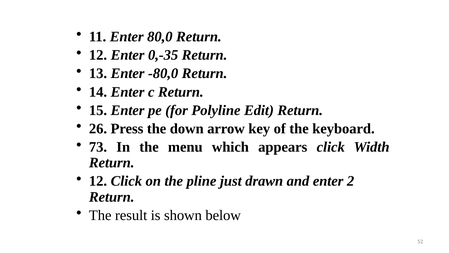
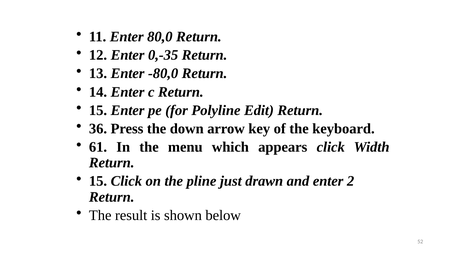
26: 26 -> 36 (98, 128)
73: 73 -> 61 (98, 147)
12: 12 -> 15 (98, 181)
